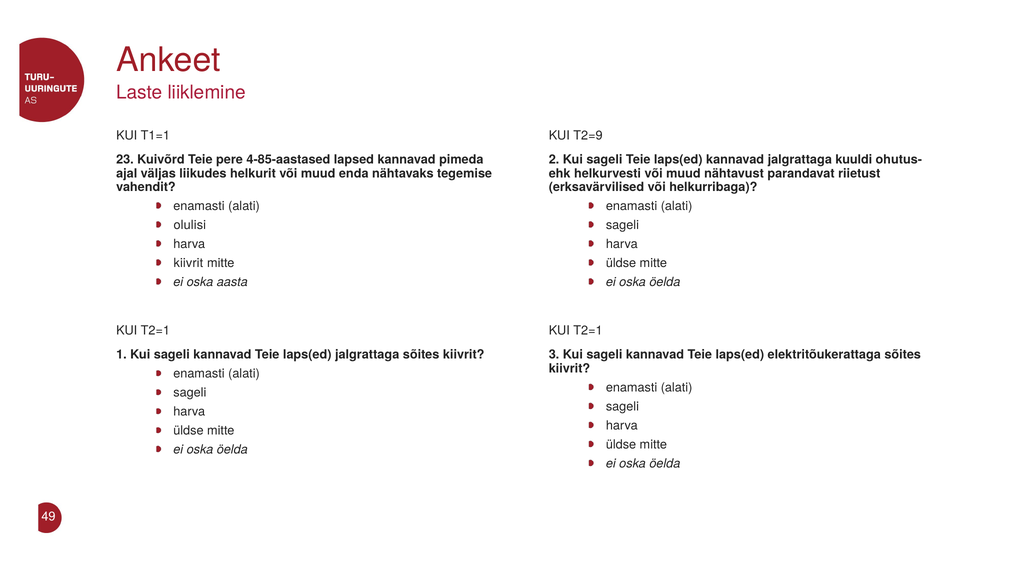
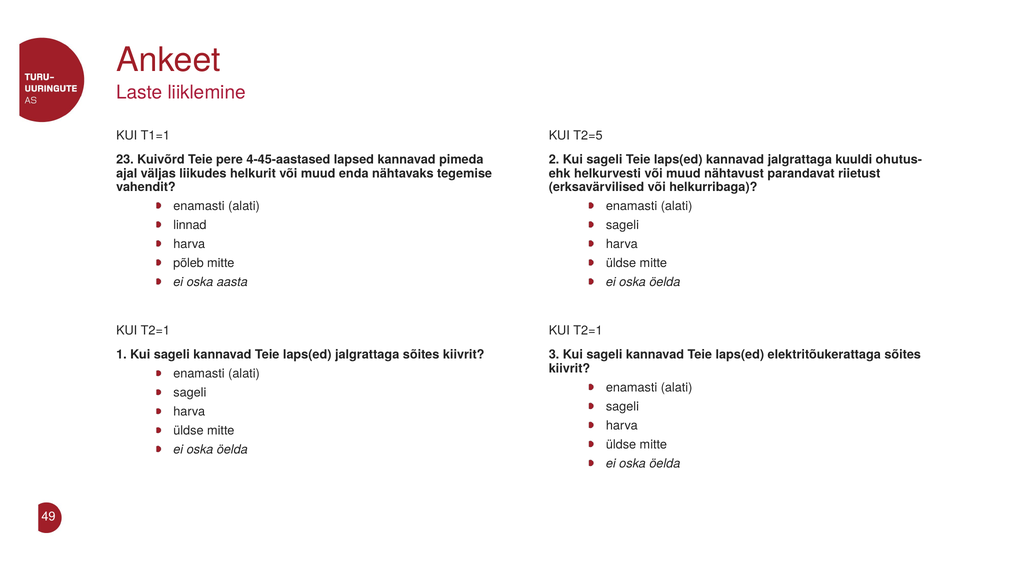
T2=9: T2=9 -> T2=5 (588, 136)
4-85-aastased: 4-85-aastased -> 4-45-aastased (288, 160)
olulisi: olulisi -> linnad (190, 225)
kiivrit: kiivrit -> põleb (189, 263)
